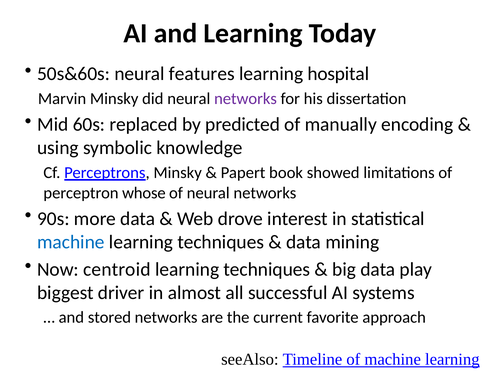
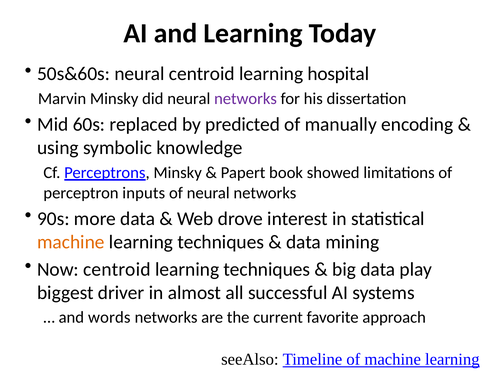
neural features: features -> centroid (202, 74)
whose: whose -> inputs (144, 193)
machine colour: blue -> orange (71, 242)
stored: stored -> words (109, 317)
